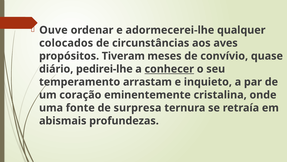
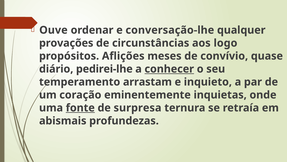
adormecerei-lhe: adormecerei-lhe -> conversação-lhe (170, 30)
colocados: colocados -> provações (66, 43)
aves: aves -> logo (225, 43)
Tiveram: Tiveram -> Aflições (123, 56)
cristalina: cristalina -> inquietas (220, 95)
fonte underline: none -> present (80, 107)
